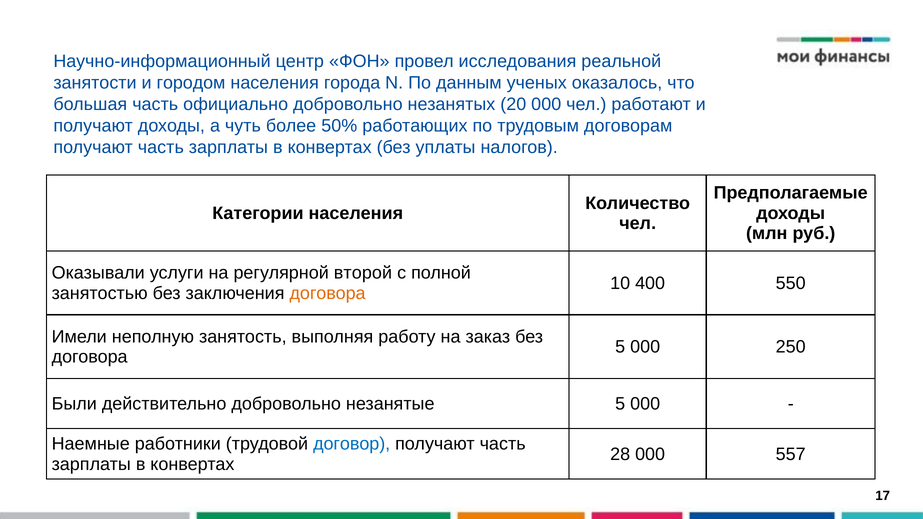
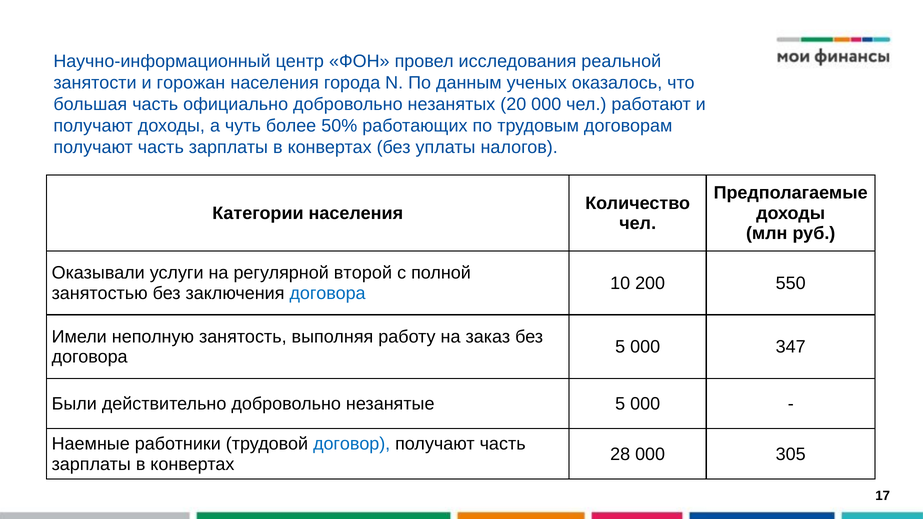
городом: городом -> горожан (191, 83)
400: 400 -> 200 (650, 283)
договора colour: orange -> blue (328, 293)
250: 250 -> 347 (791, 347)
557: 557 -> 305 (791, 454)
